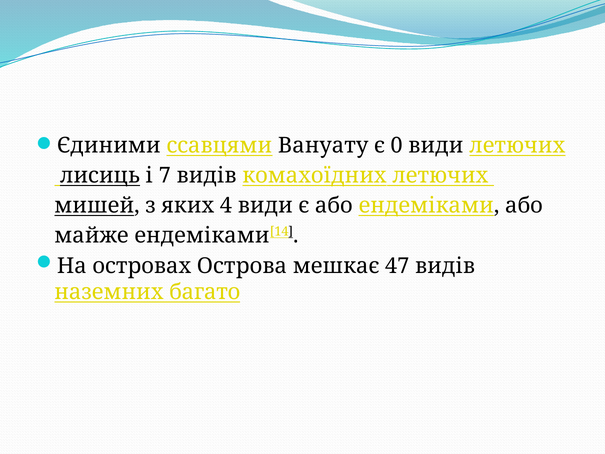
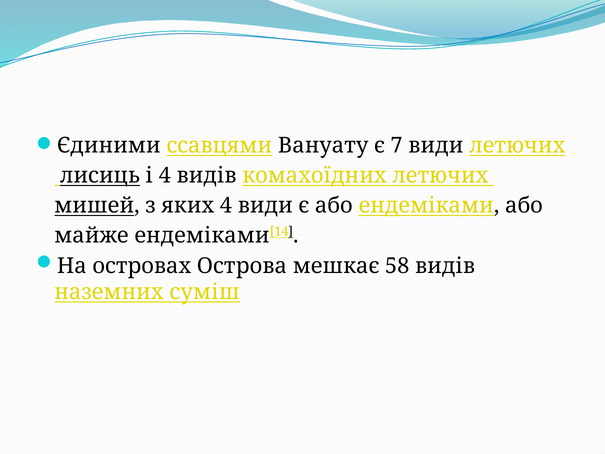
0: 0 -> 7 (397, 146)
і 7: 7 -> 4 (165, 176)
47: 47 -> 58 (397, 266)
багато: багато -> суміш (205, 292)
